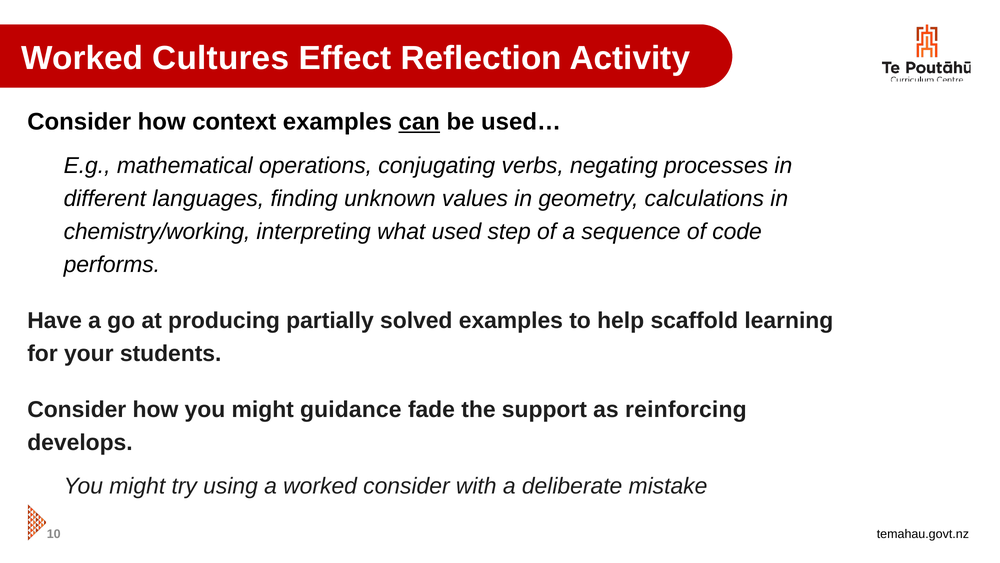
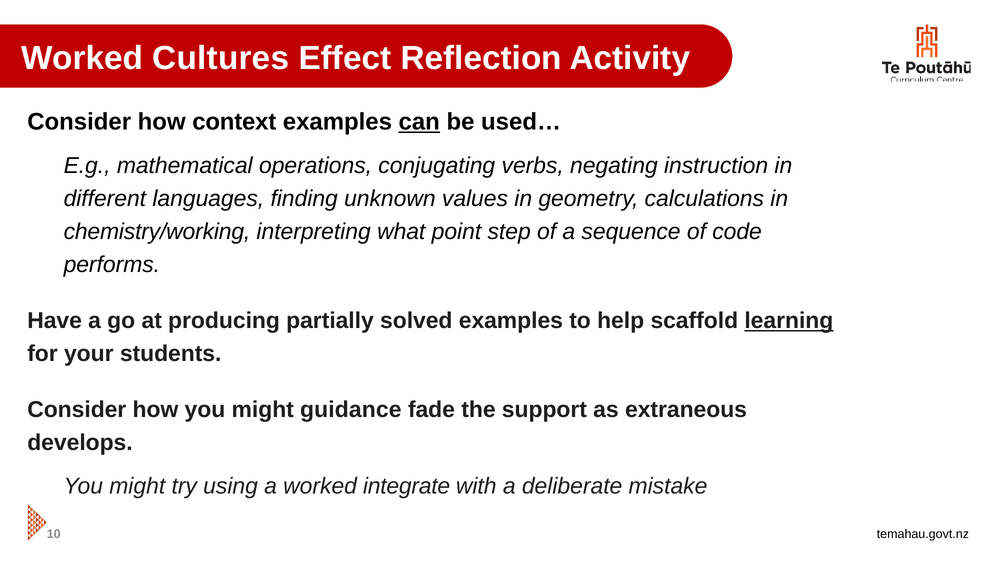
processes: processes -> instruction (716, 166)
used: used -> point (456, 232)
learning underline: none -> present (789, 320)
reinforcing: reinforcing -> extraneous (686, 409)
worked consider: consider -> integrate (407, 486)
